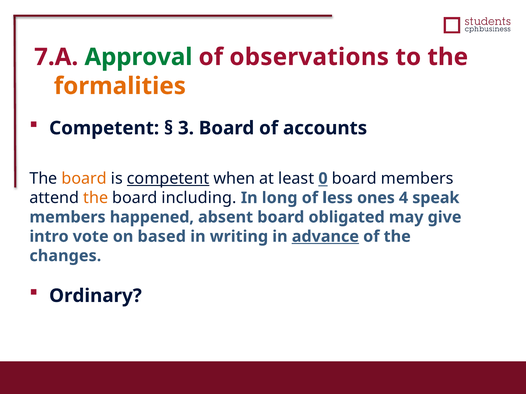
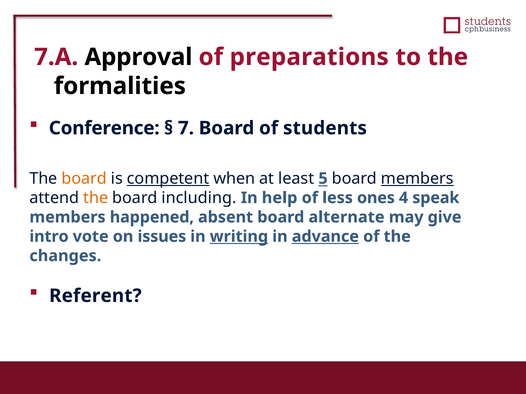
Approval colour: green -> black (138, 57)
observations: observations -> preparations (309, 57)
formalities colour: orange -> black (120, 86)
Competent: Competent -> Conference (104, 128)
3: 3 -> 7 (186, 128)
accounts: accounts -> students (325, 128)
0: 0 -> 5 (323, 179)
members underline: none -> present (417, 179)
long: long -> help (280, 198)
obligated: obligated -> alternate (347, 217)
based: based -> issues (162, 237)
writing underline: none -> present (239, 237)
Ordinary: Ordinary -> Referent (95, 296)
